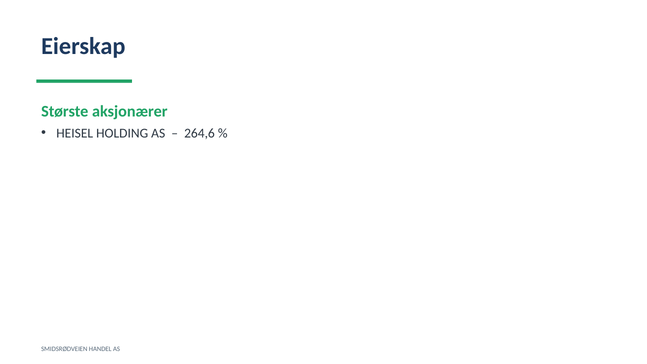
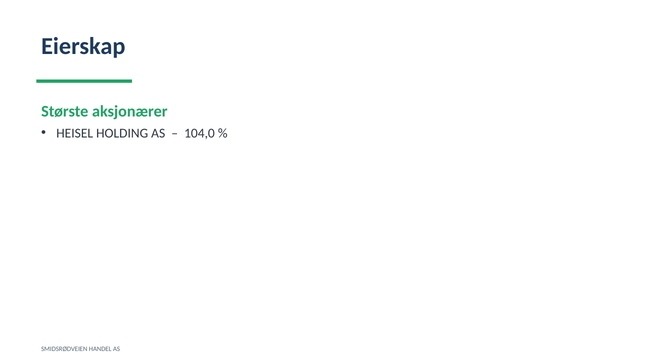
264,6: 264,6 -> 104,0 (199, 133)
